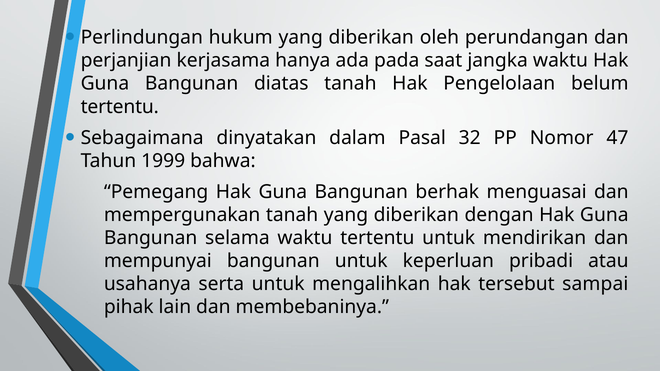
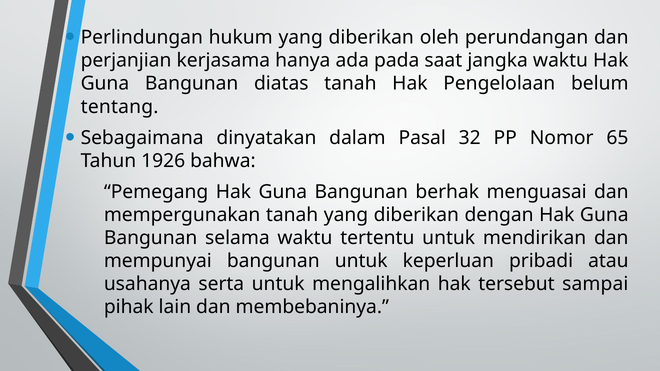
tertentu: tertentu -> tentang (120, 107)
47: 47 -> 65 (617, 138)
1999: 1999 -> 1926 (163, 161)
